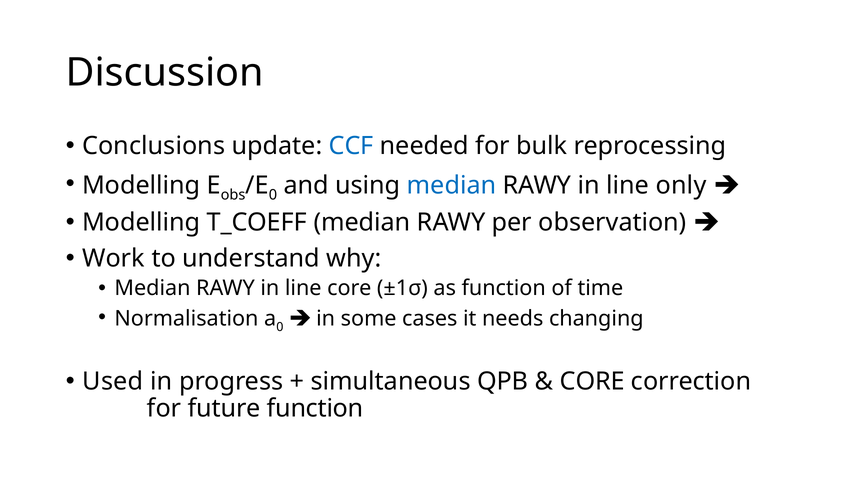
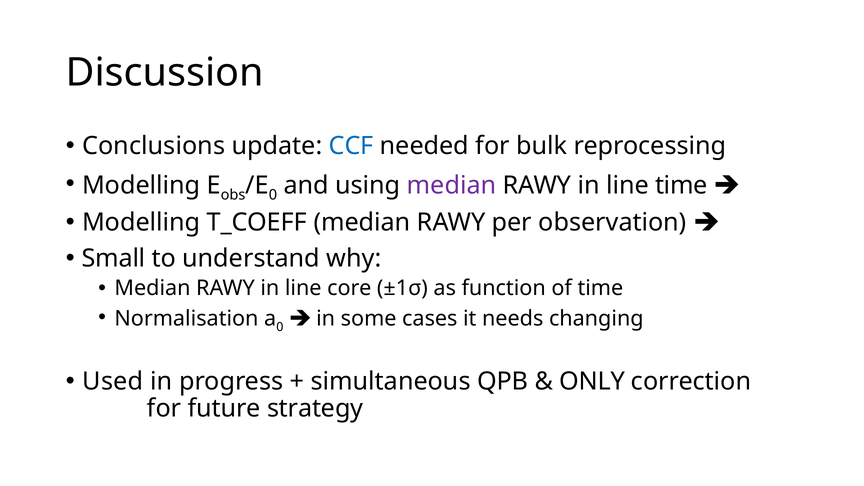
median colour: blue -> purple (452, 185)
line only: only -> time (681, 185)
Work: Work -> Small (114, 259)
CORE: CORE -> ONLY (592, 381)
future function: function -> strategy (315, 409)
